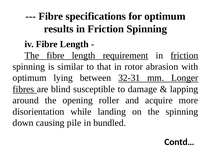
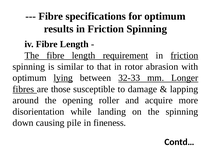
lying underline: none -> present (63, 78)
32-31: 32-31 -> 32-33 (129, 78)
blind: blind -> those (61, 89)
bundled: bundled -> fineness (110, 123)
